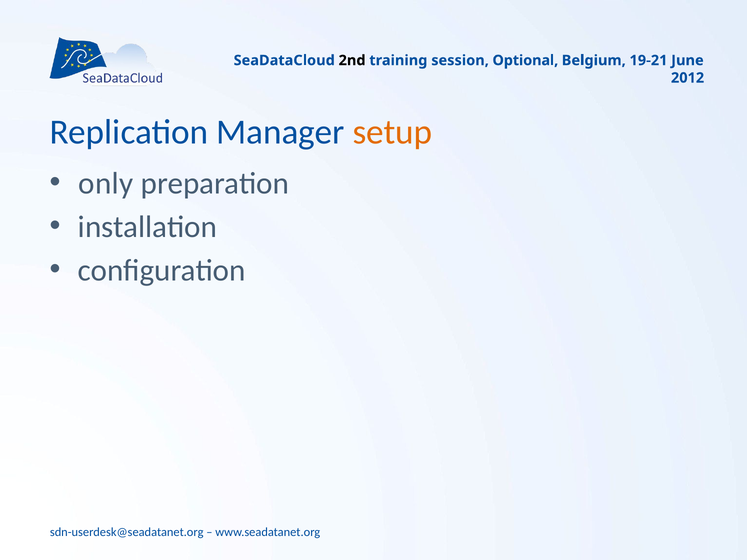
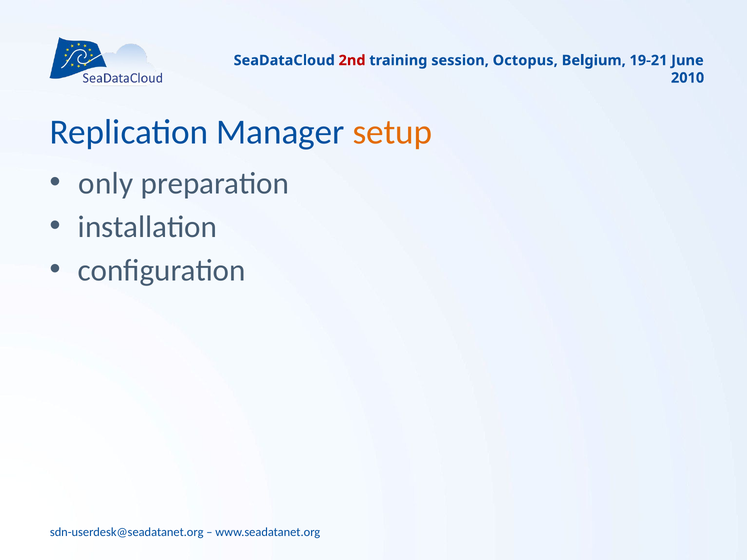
2nd colour: black -> red (352, 60)
Optional: Optional -> Octopus (525, 60)
2012: 2012 -> 2010 (688, 78)
